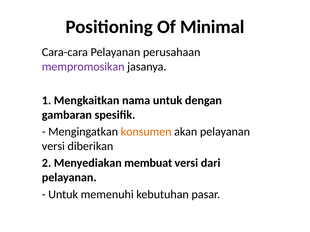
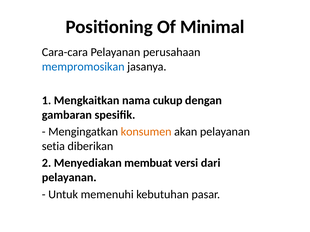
mempromosikan colour: purple -> blue (83, 67)
nama untuk: untuk -> cukup (168, 101)
versi: versi -> setia (53, 146)
